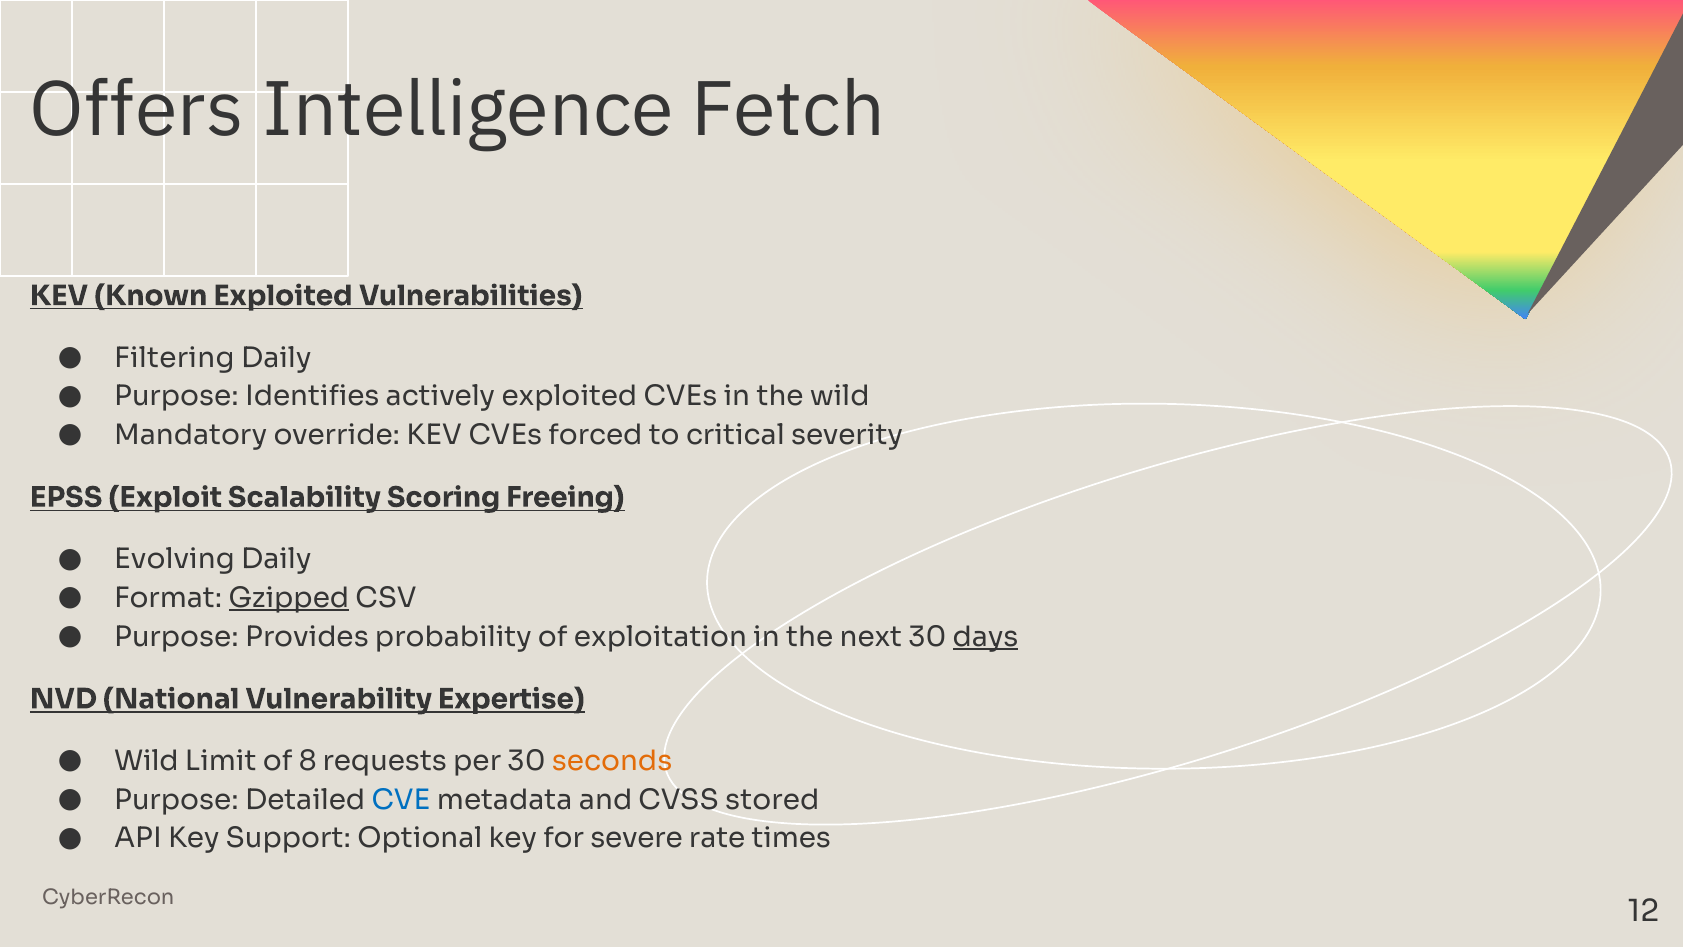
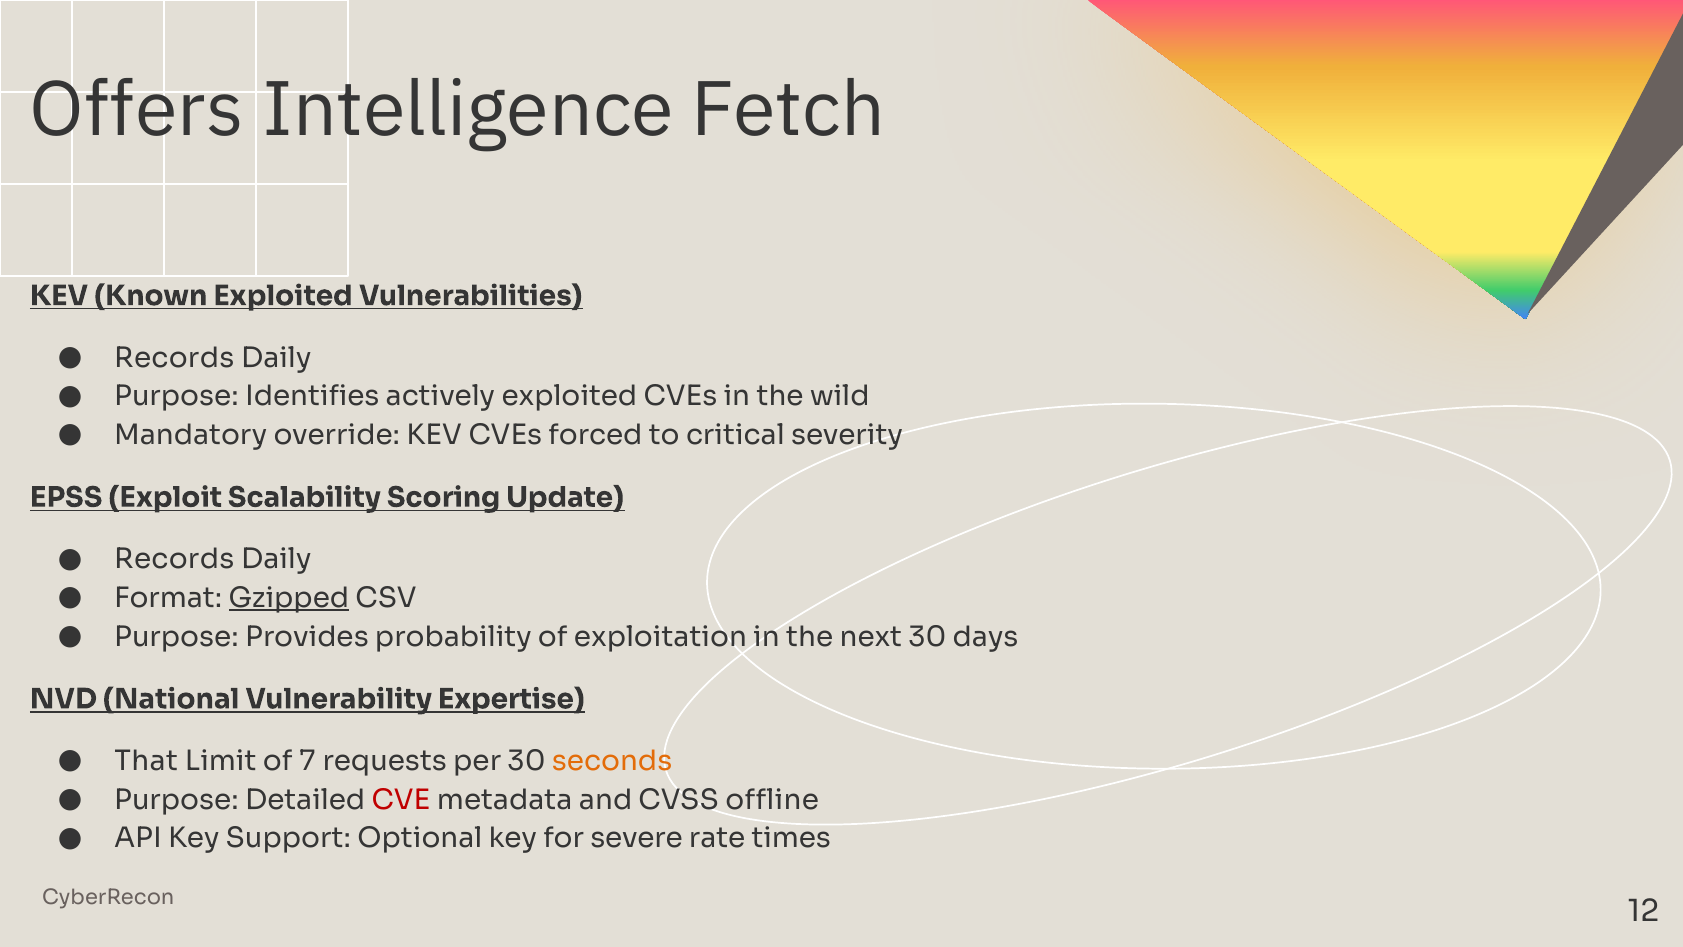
Filtering: Filtering -> Records (174, 358)
Freeing: Freeing -> Update (565, 497)
Evolving: Evolving -> Records (174, 559)
days underline: present -> none (986, 637)
Wild: Wild -> That (146, 761)
8: 8 -> 7 (307, 761)
CVE colour: blue -> red (401, 800)
stored: stored -> offline (772, 800)
